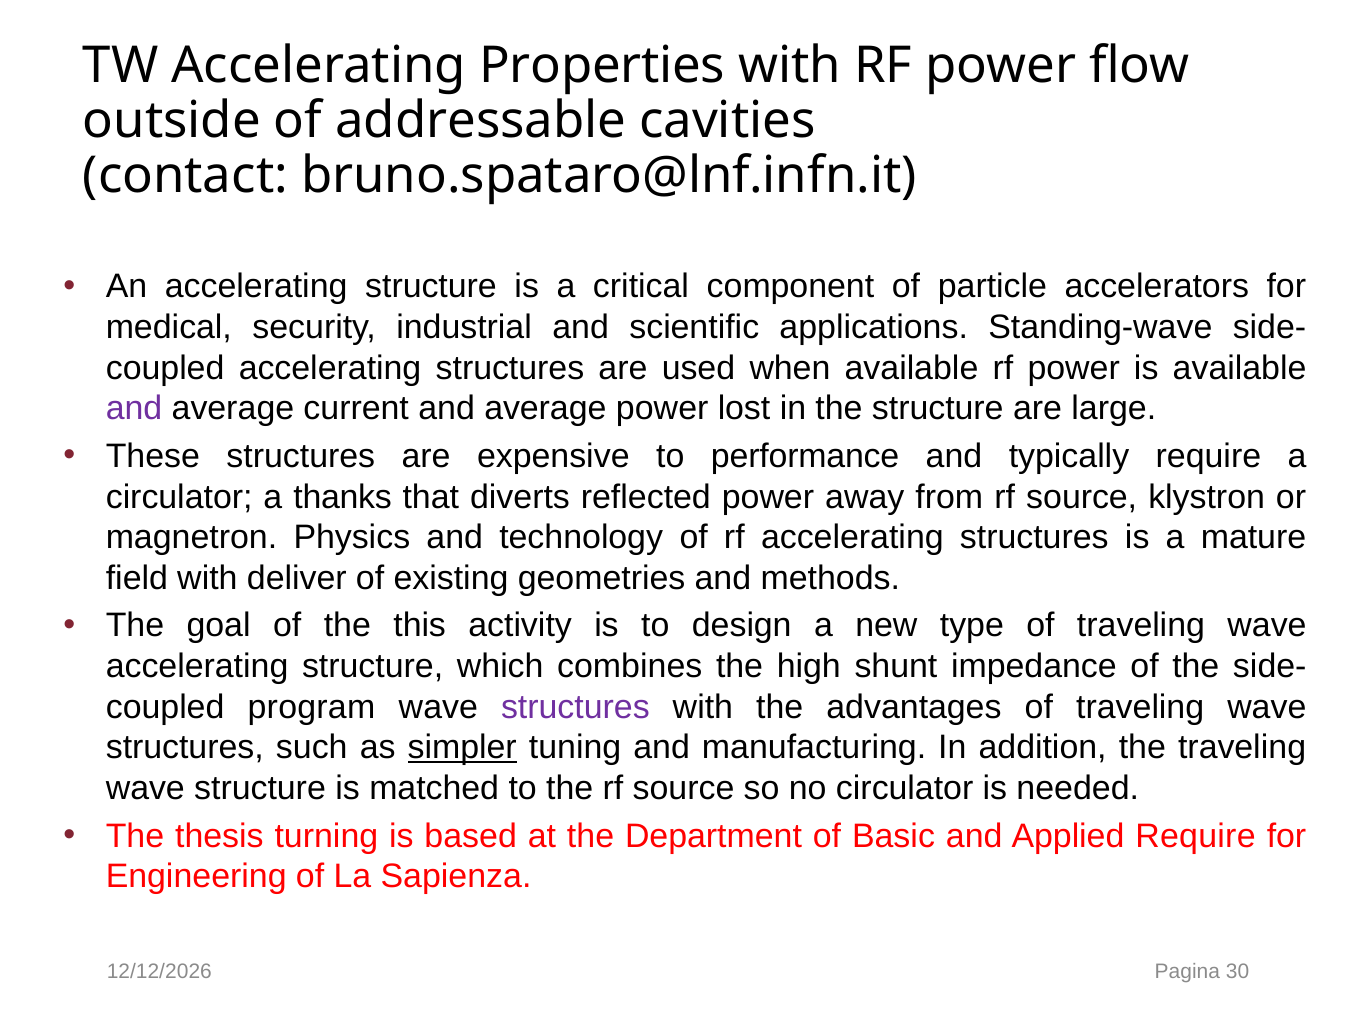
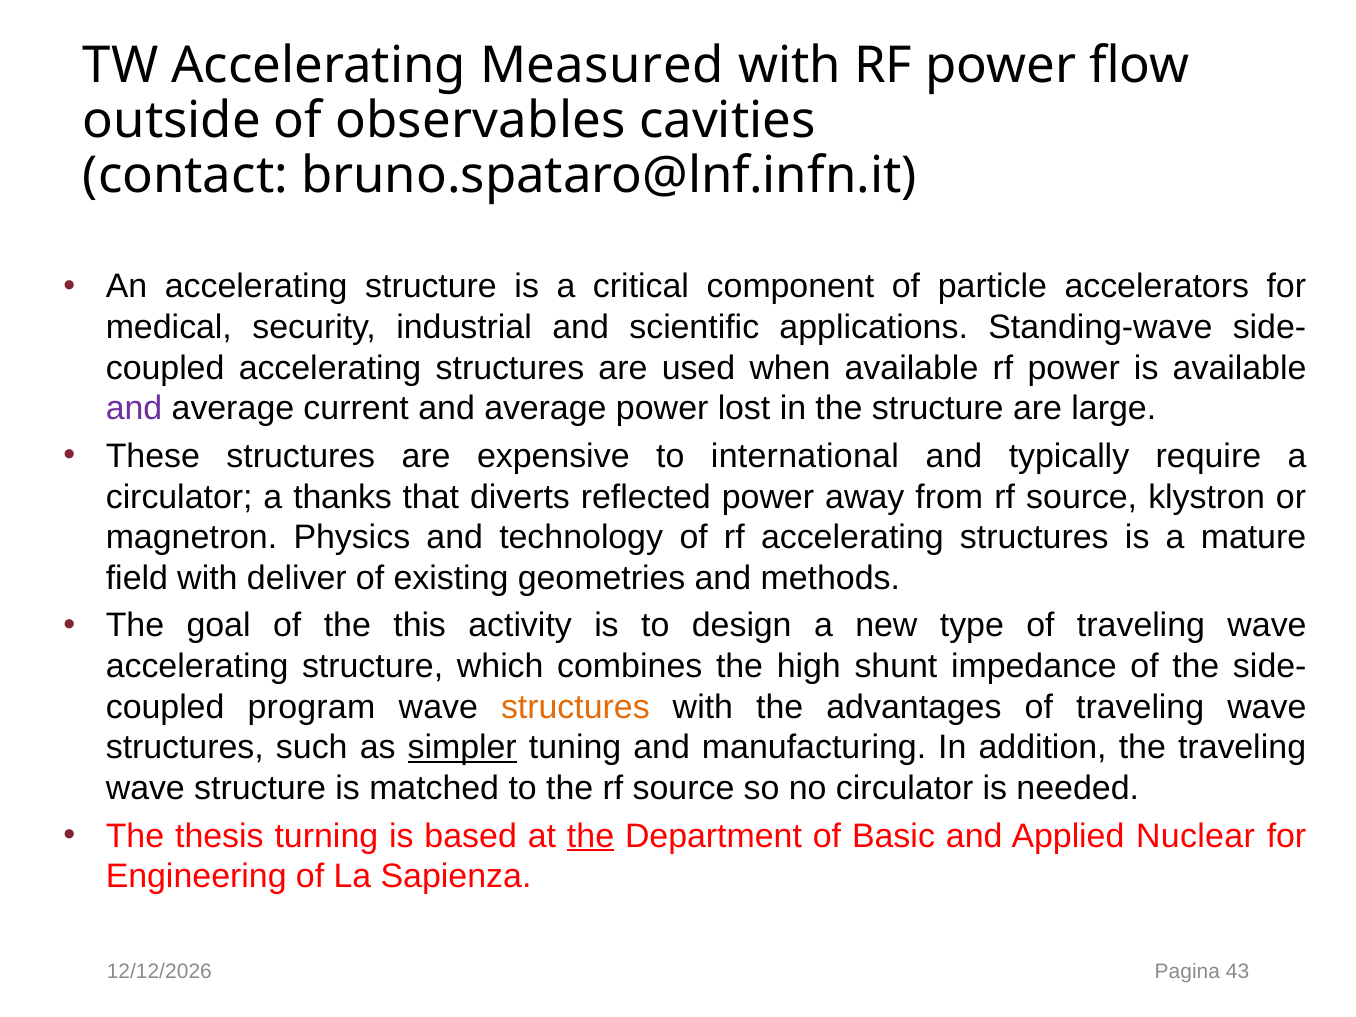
Properties: Properties -> Measured (602, 66)
addressable: addressable -> observables (481, 121)
performance: performance -> international (805, 456)
structures colour: purple -> orange (575, 707)
the underline: none -> present (591, 836)
Applied Require: Require -> Nuclear (1195, 836)
30: 30 -> 43 (1238, 971)
